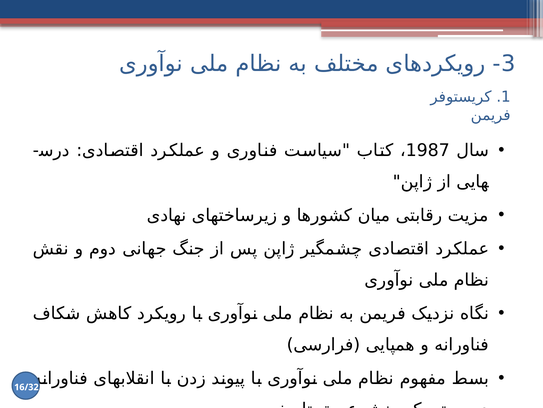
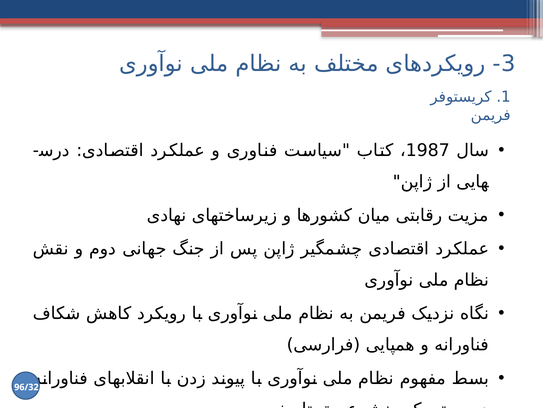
16/32: 16/32 -> 96/32 (26, 387)
